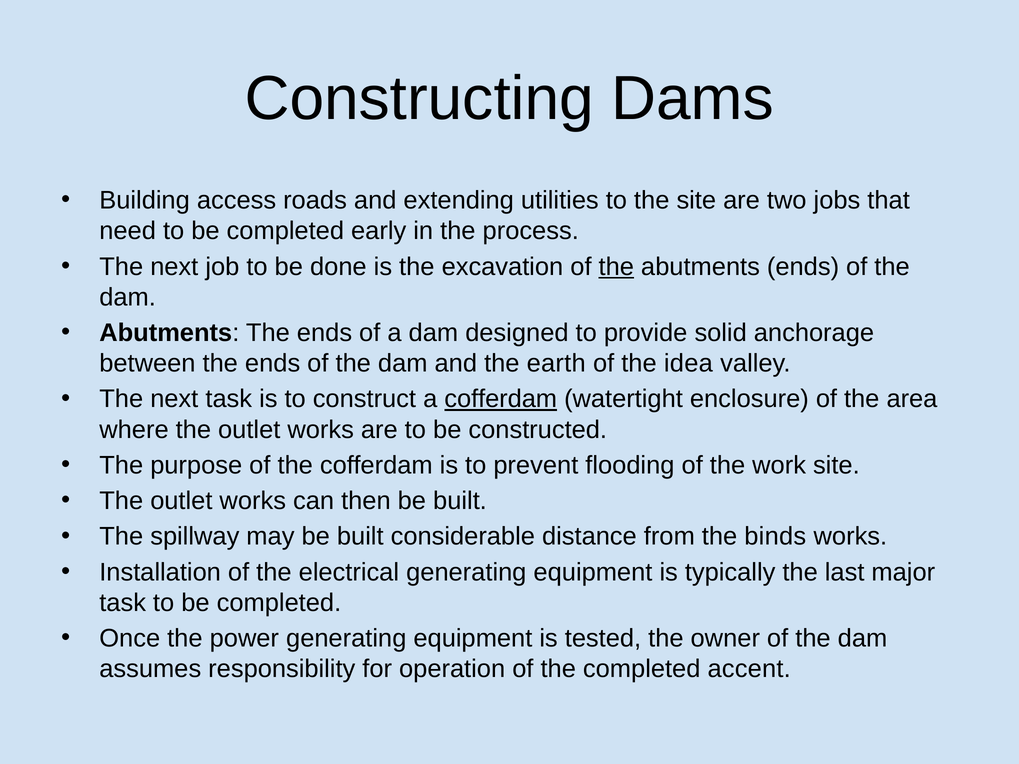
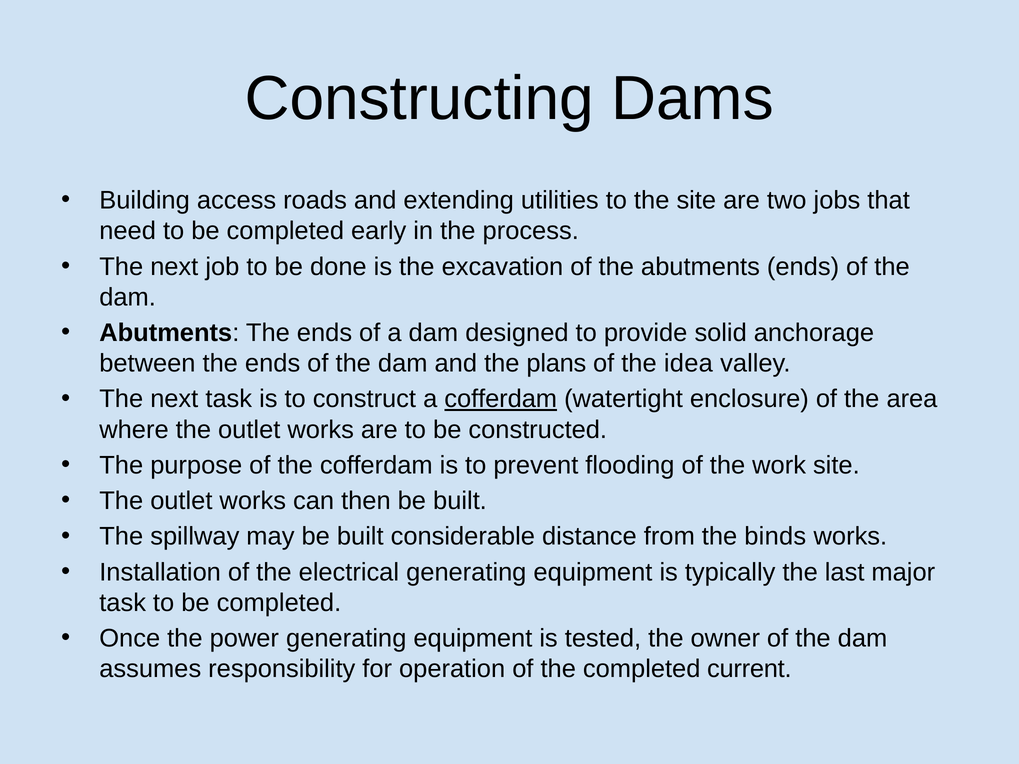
the underline: present -> none (616, 267)
earth: earth -> plans (556, 364)
accent: accent -> current (749, 669)
